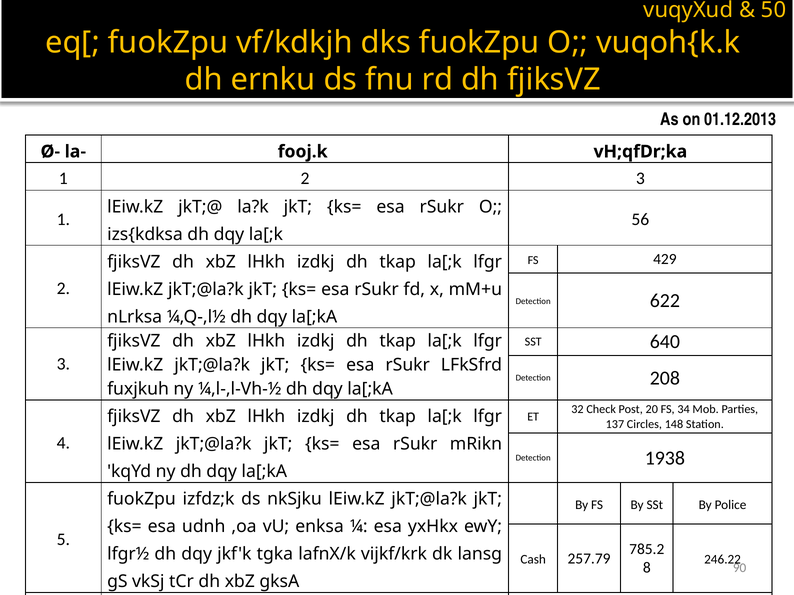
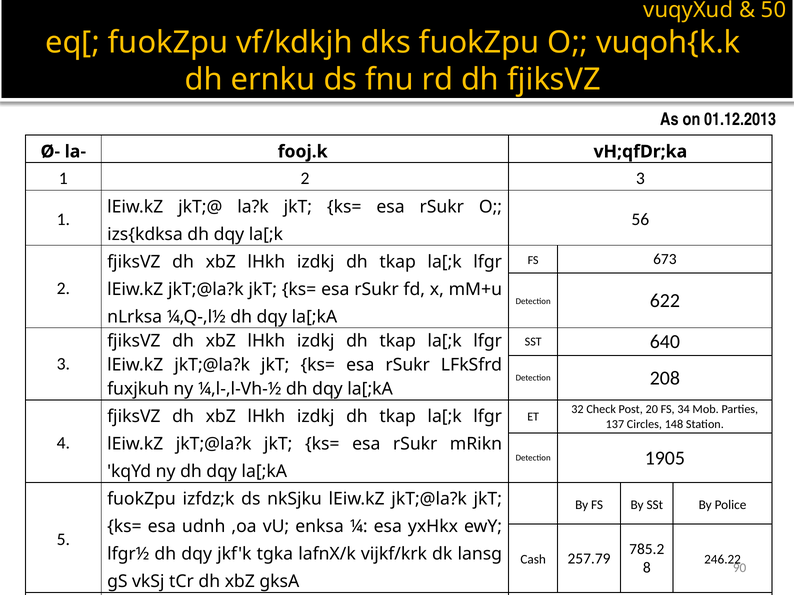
429: 429 -> 673 (665, 260)
1938: 1938 -> 1905 (665, 458)
